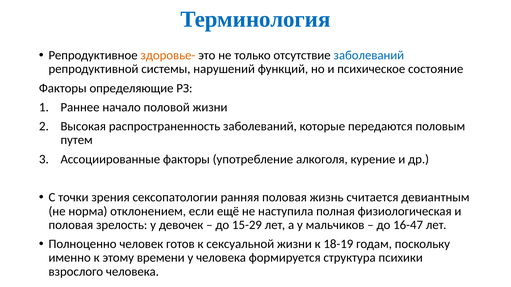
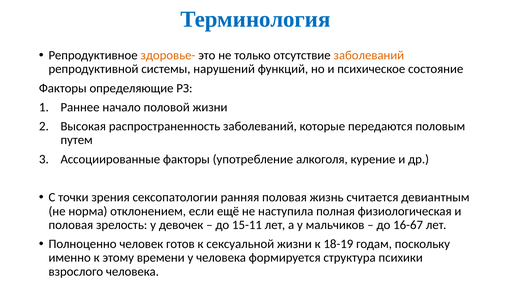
заболеваний colour: blue -> orange (369, 55)
15-29: 15-29 -> 15-11 (247, 225)
16-47: 16-47 -> 16-67 (408, 225)
